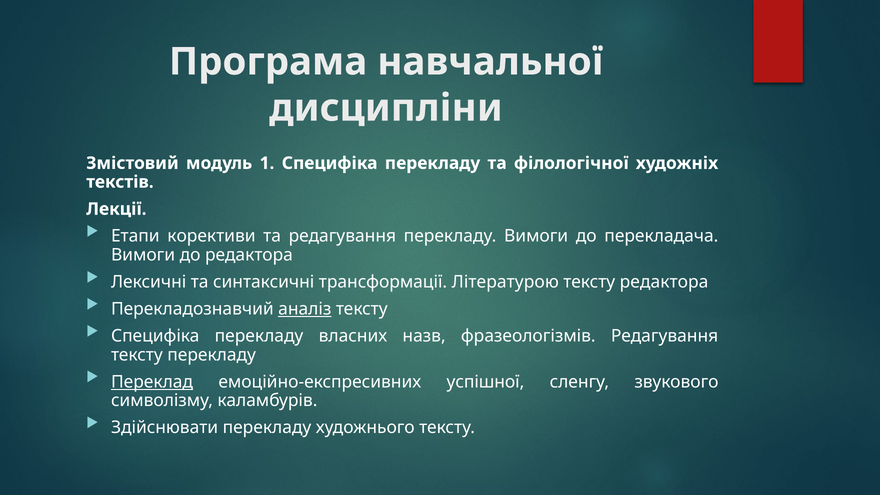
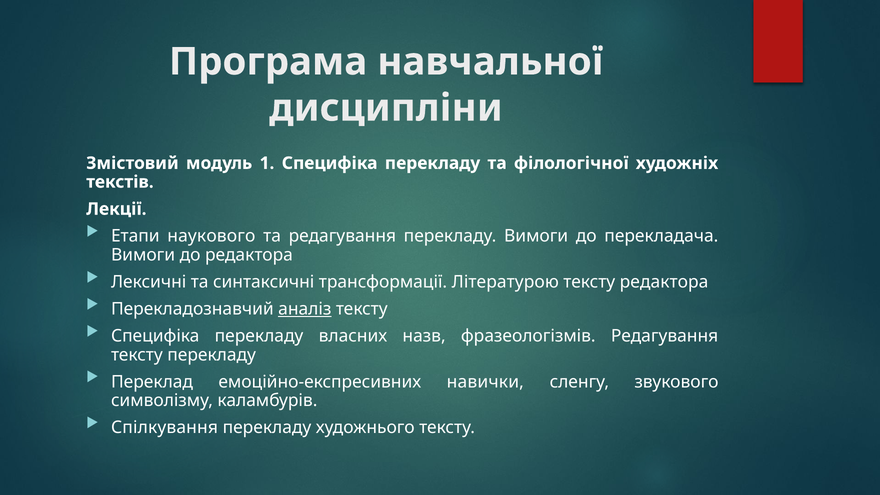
корективи: корективи -> наукового (211, 236)
Переклад underline: present -> none (152, 382)
успішної: успішної -> навички (485, 382)
Здійснювати: Здійснювати -> Спілкування (164, 428)
